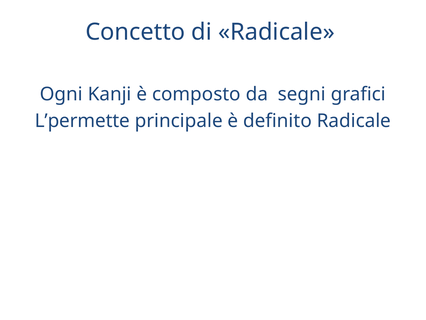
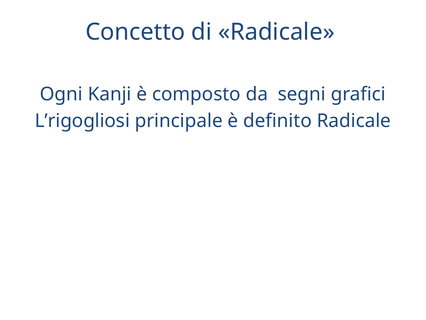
L’permette: L’permette -> L’rigogliosi (82, 121)
